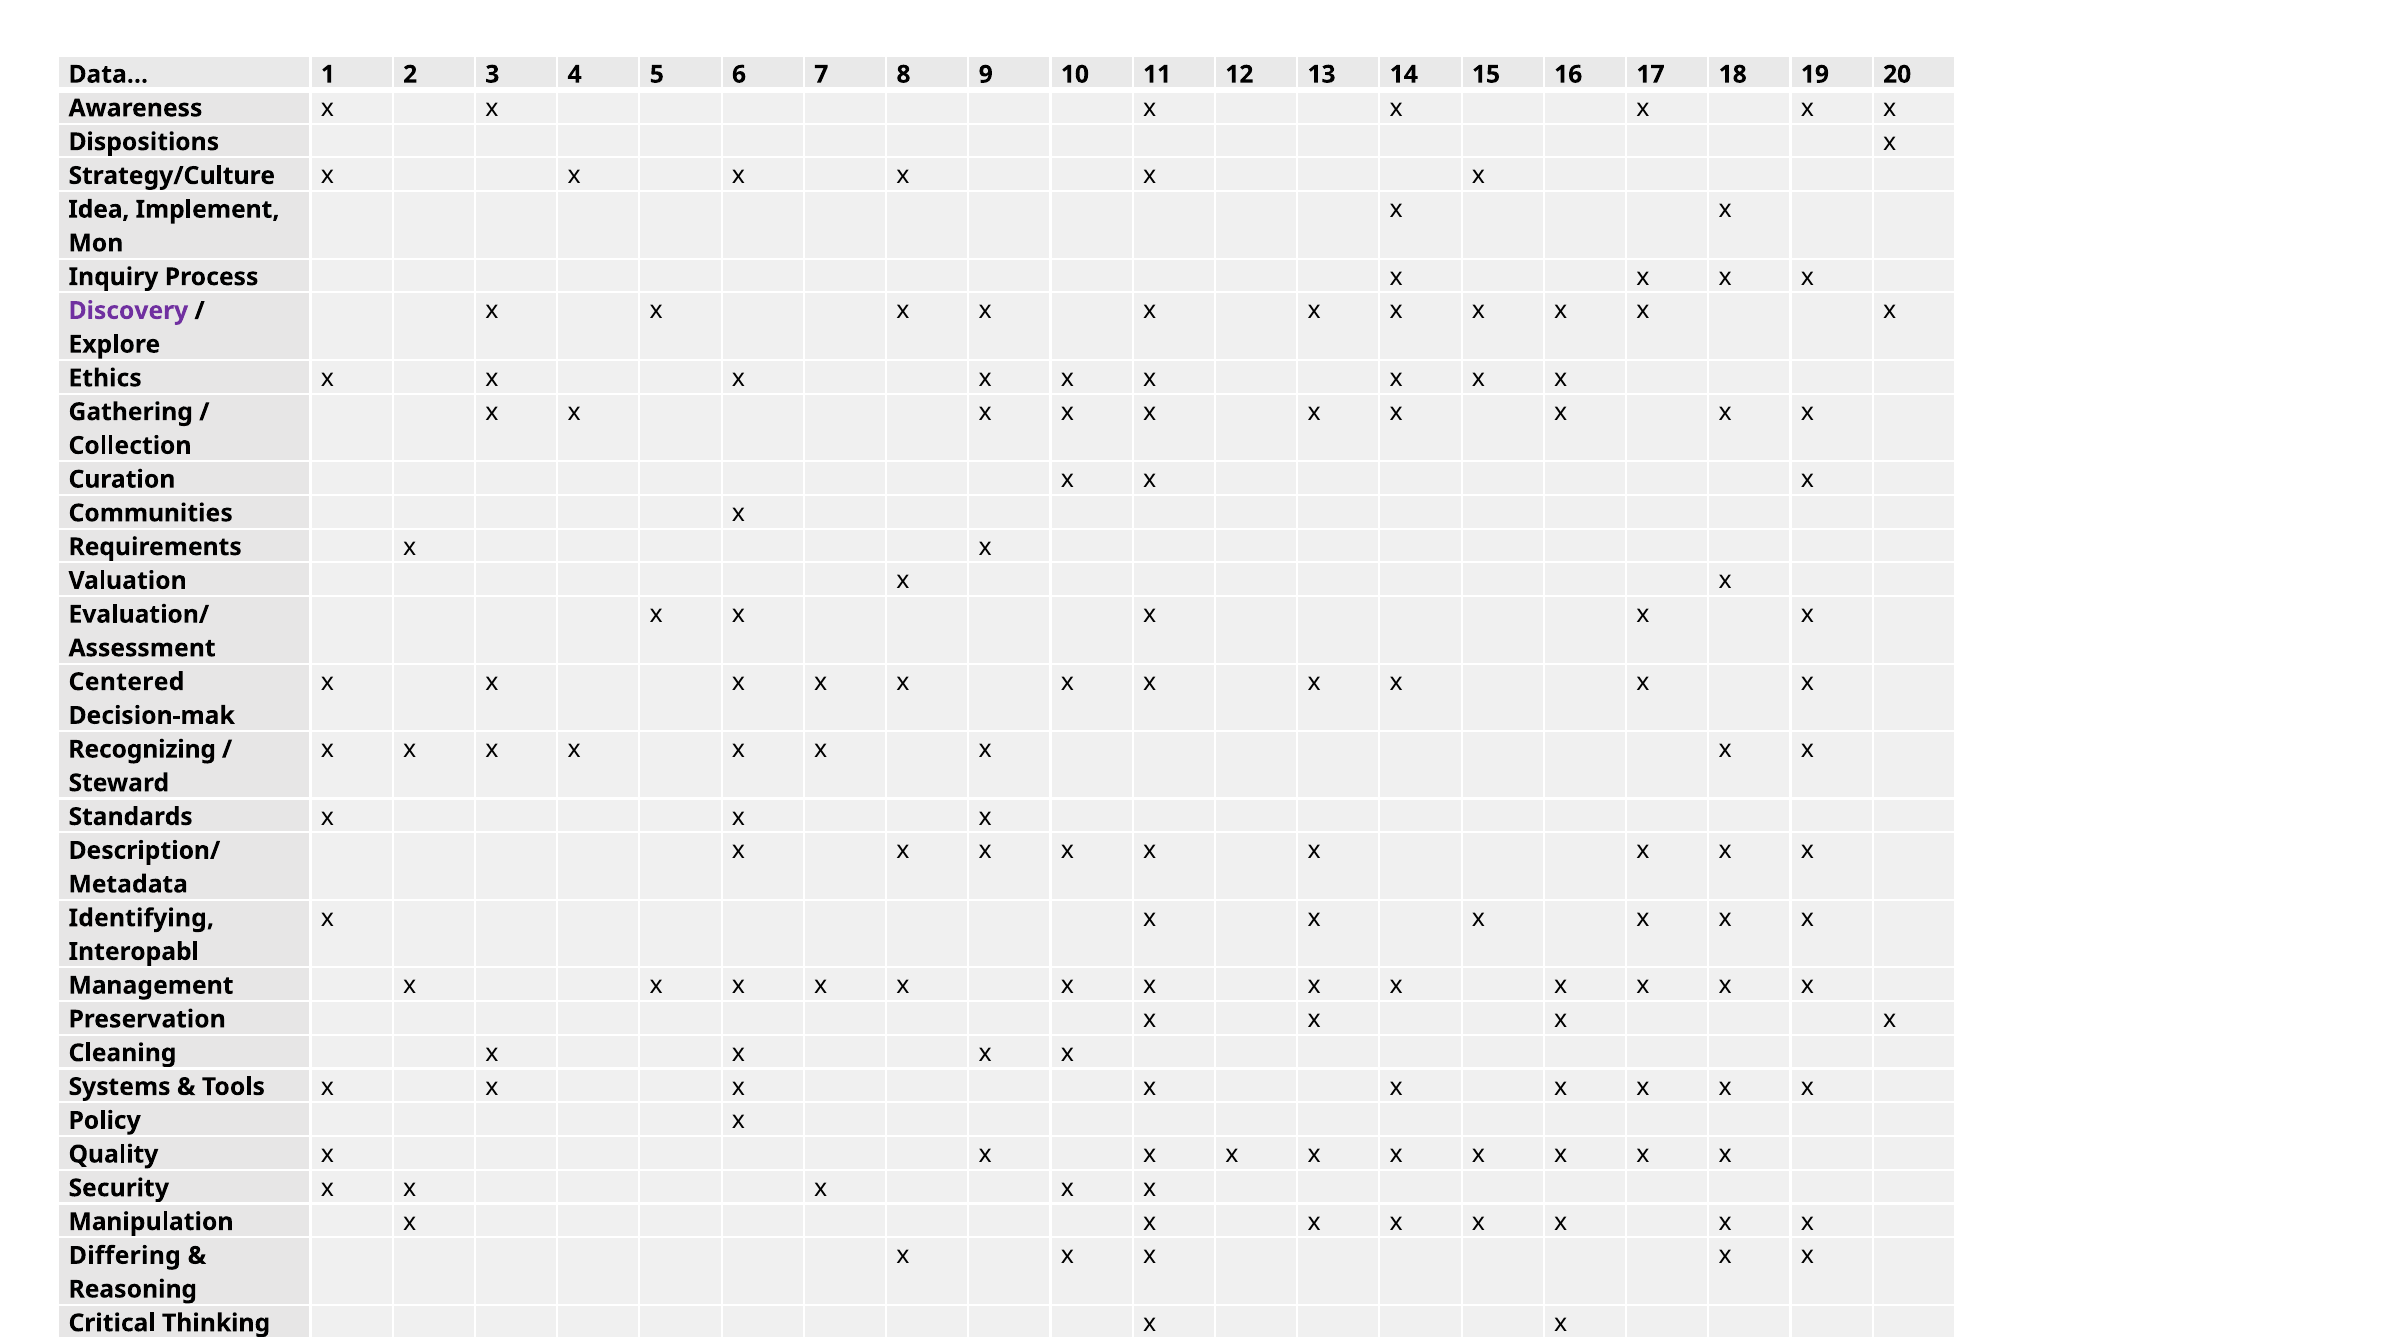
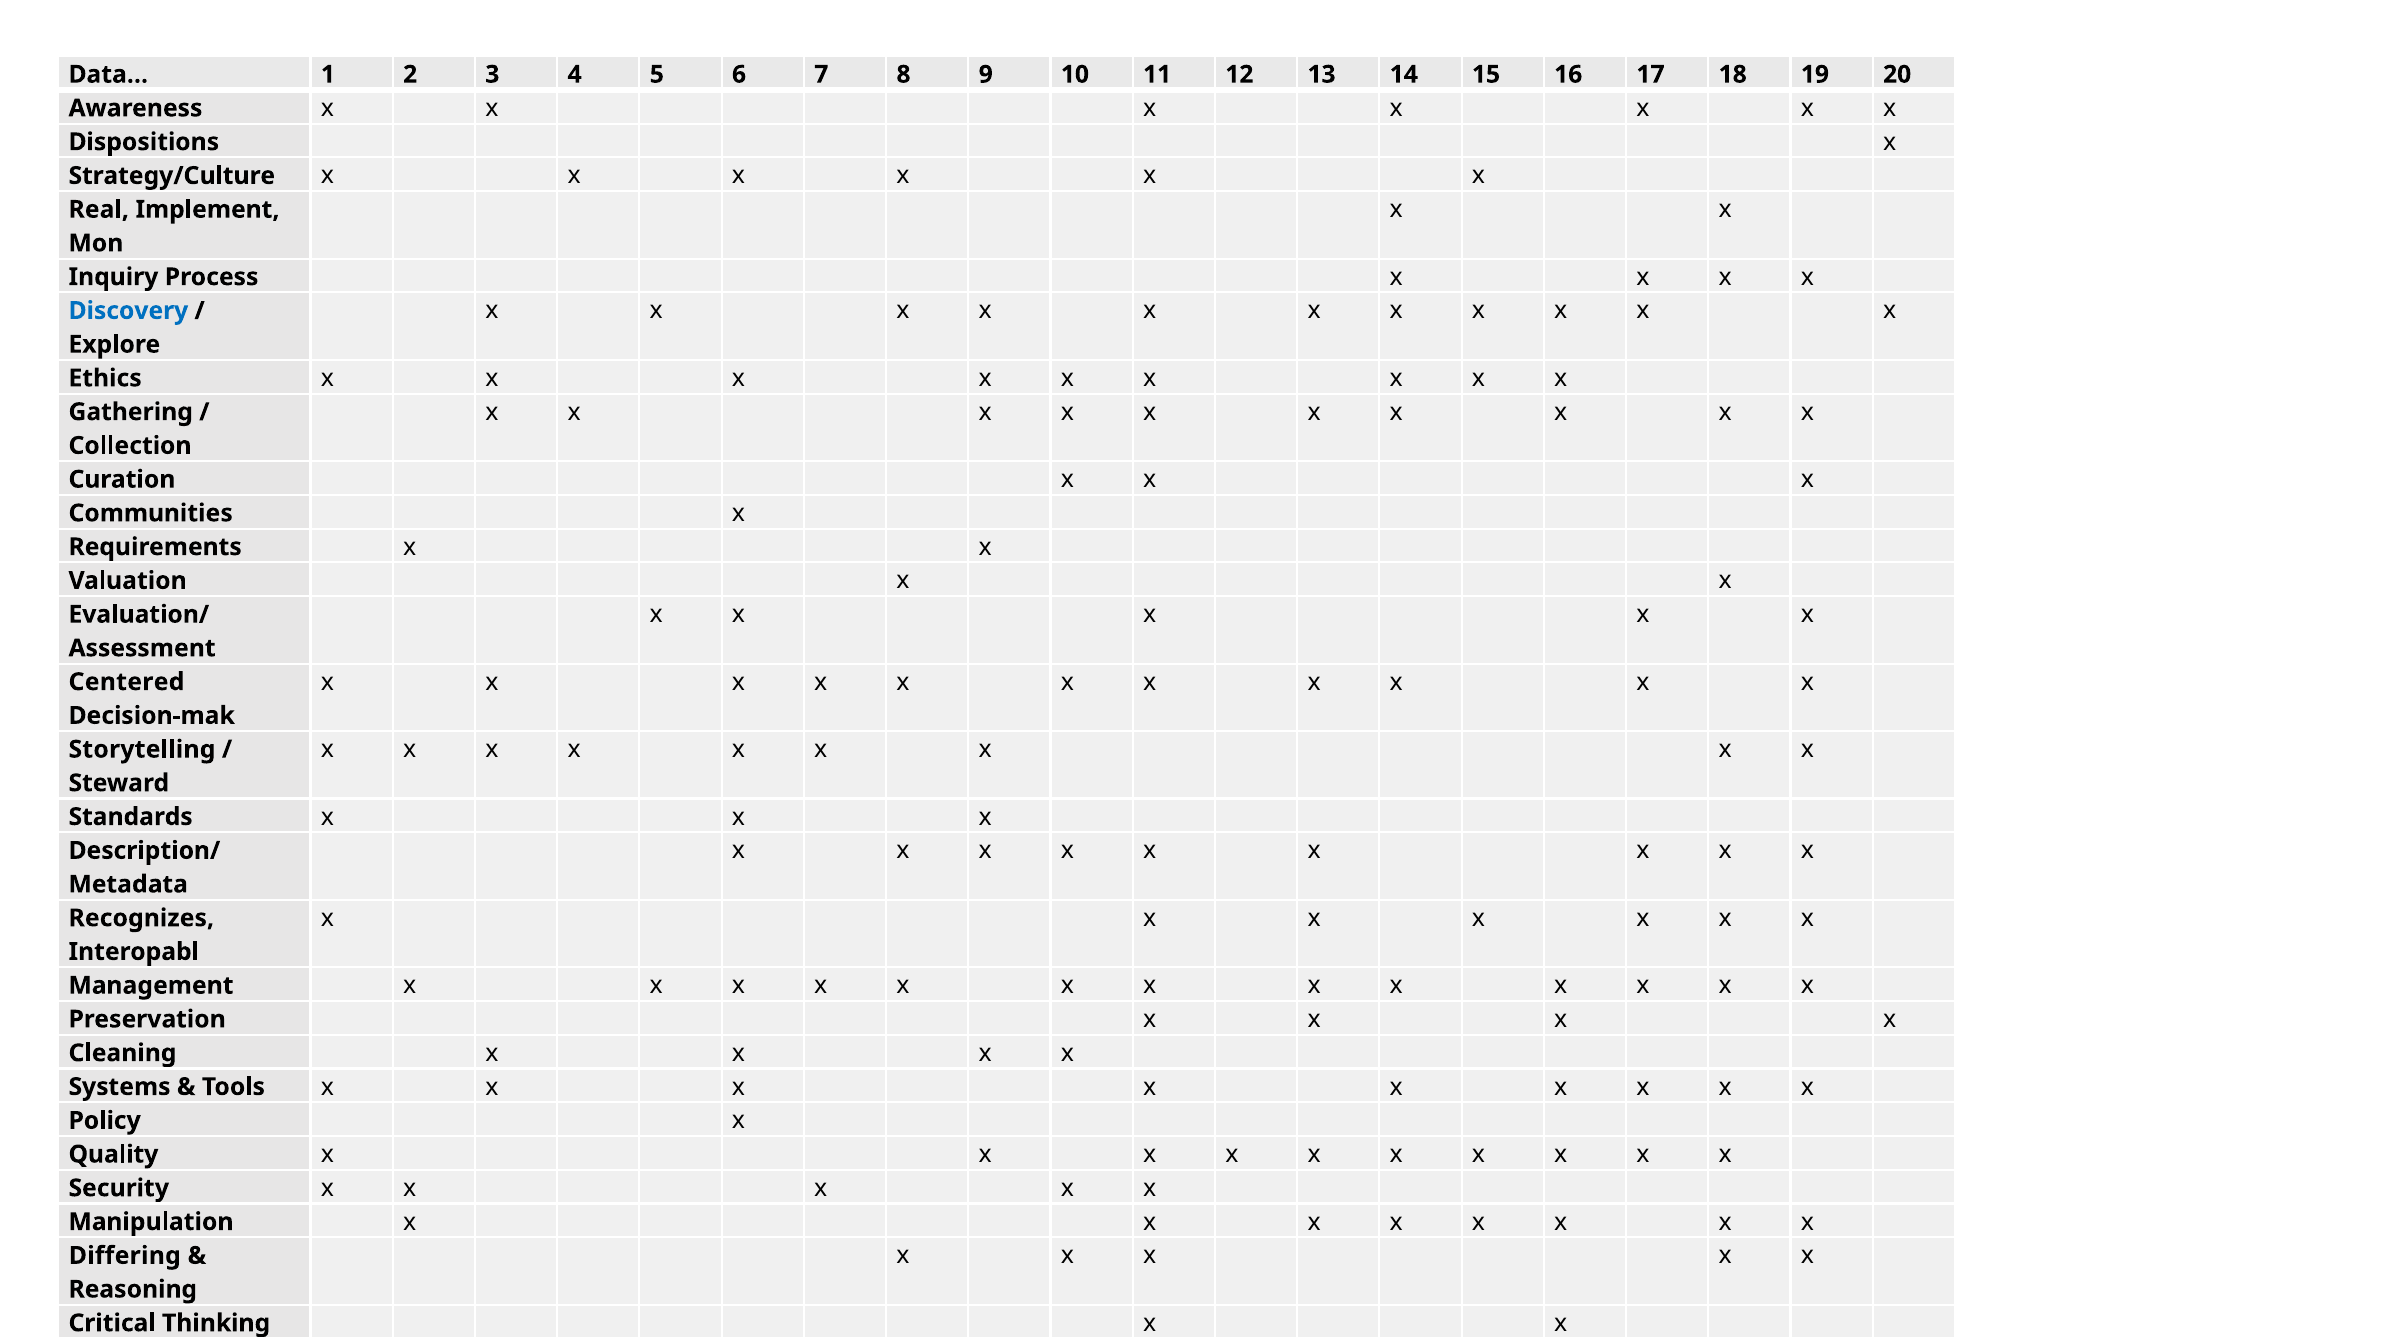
Idea: Idea -> Real (99, 209)
Discovery colour: purple -> blue (128, 311)
Recognizing: Recognizing -> Storytelling (142, 749)
Identifying: Identifying -> Recognizes (141, 918)
